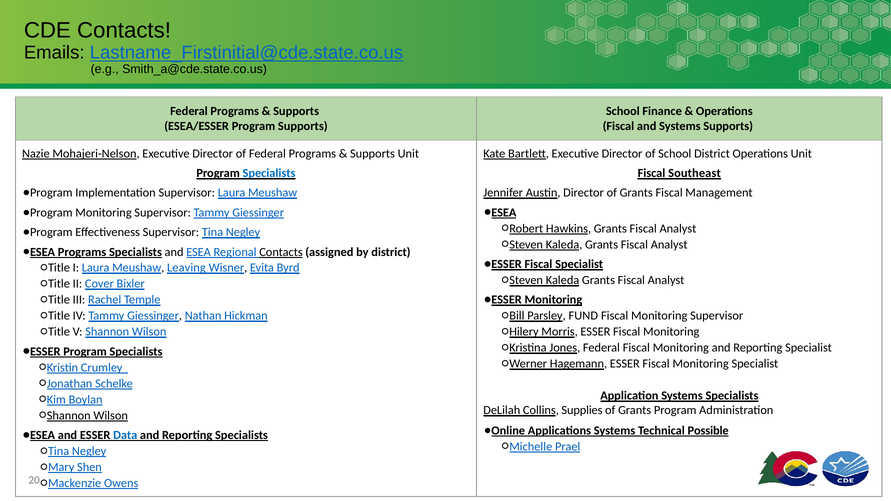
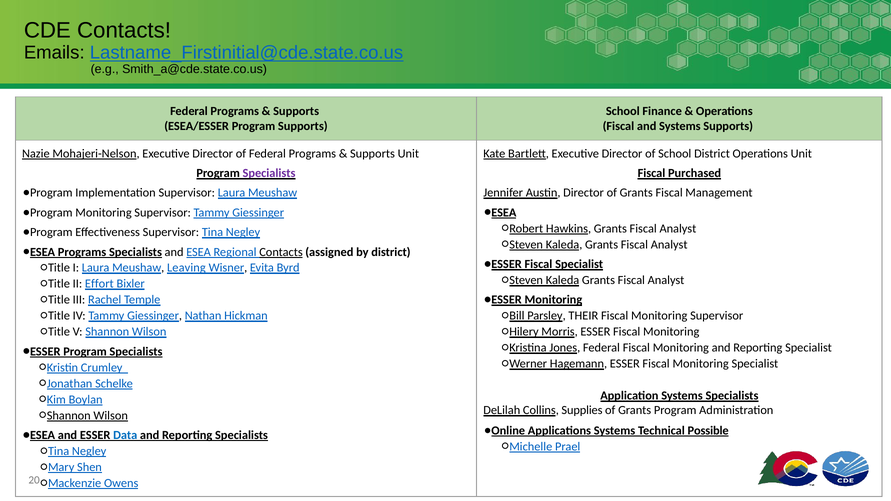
Specialists colour: blue -> purple (269, 173)
Southeast: Southeast -> Purchased (695, 173)
Cover: Cover -> Effort (99, 284)
FUND: FUND -> THEIR (583, 316)
